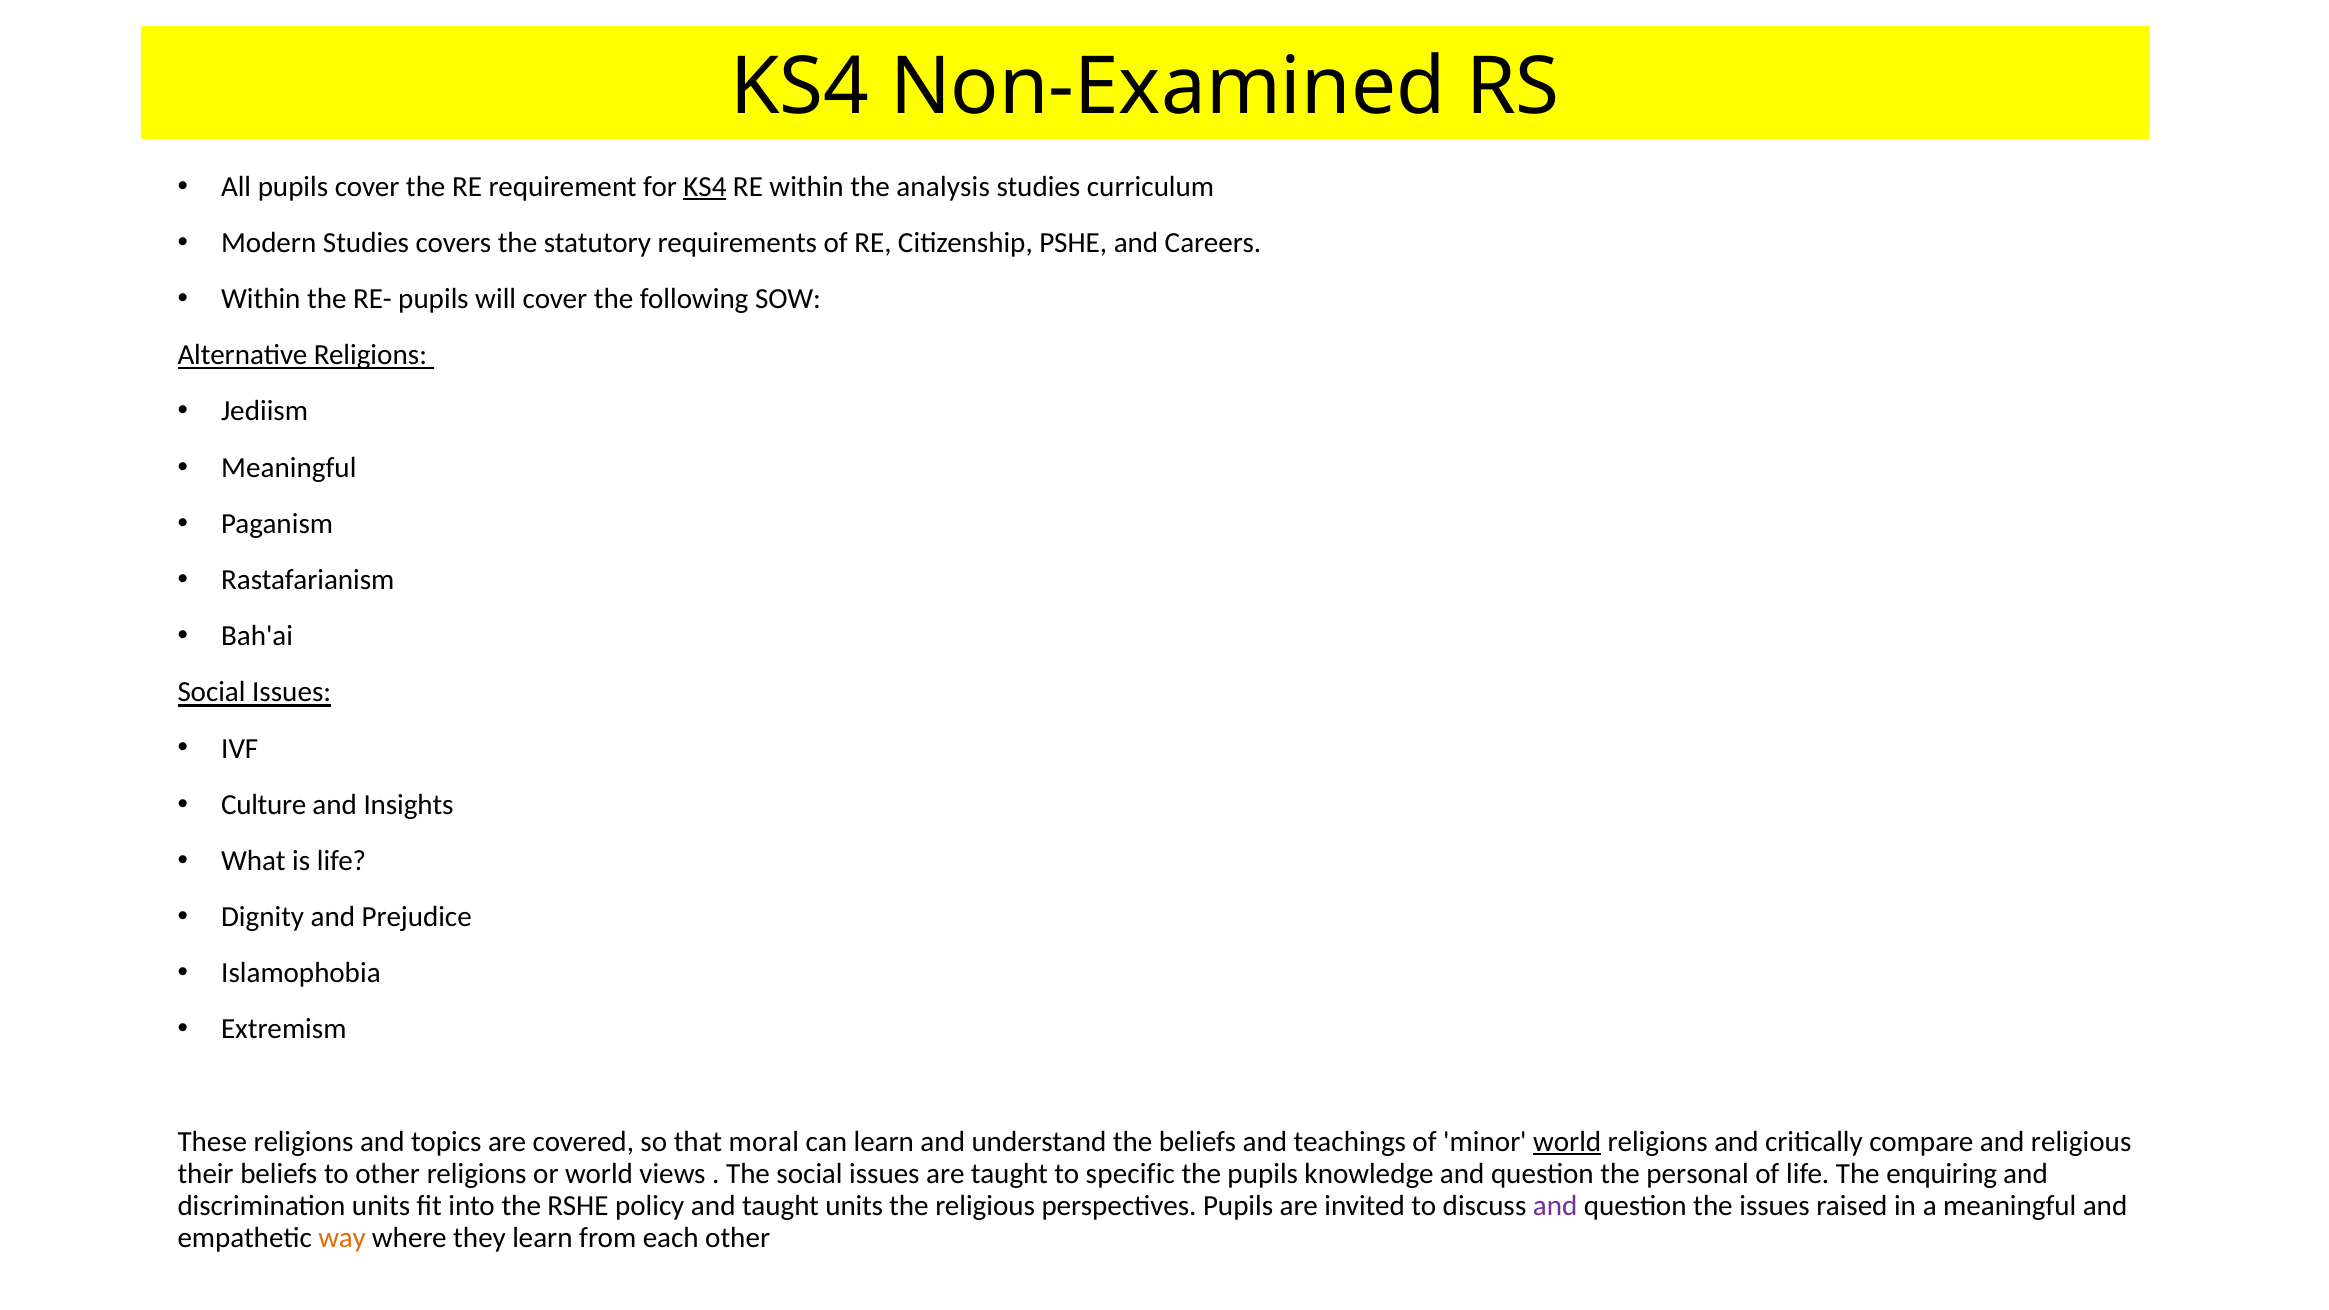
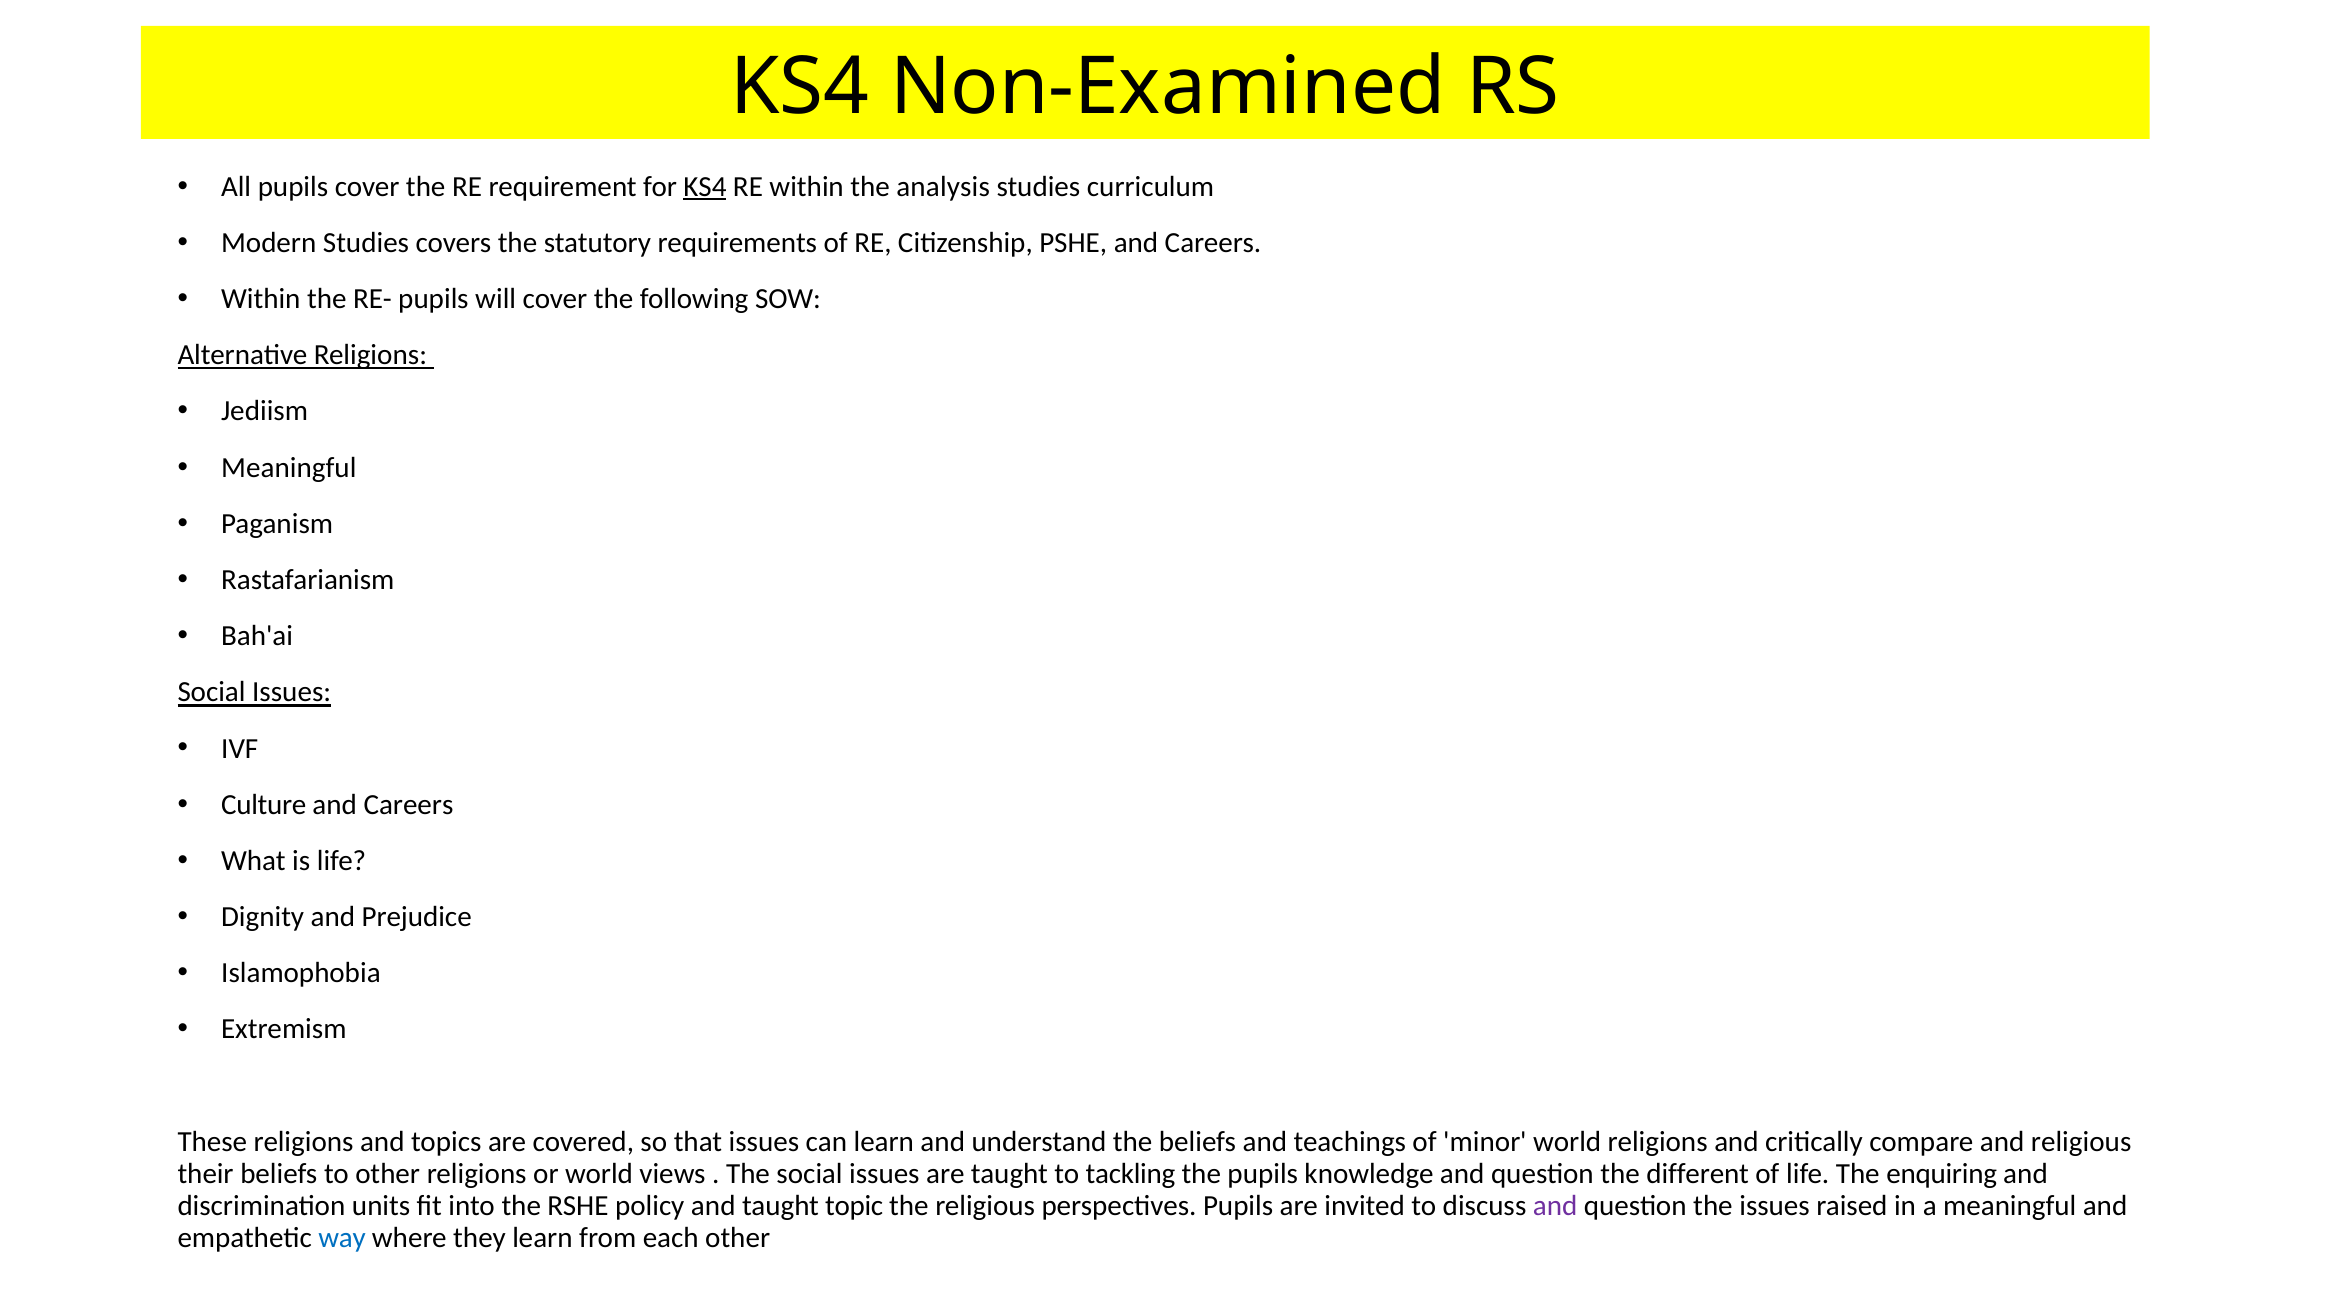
Insights: Insights -> Careers (408, 805)
that moral: moral -> issues (764, 1142)
world underline: present -> none (1567, 1142)
specific: specific -> tackling (1131, 1174)
personal: personal -> different (1698, 1174)
taught units: units -> topic (854, 1206)
way colour: orange -> blue (342, 1238)
